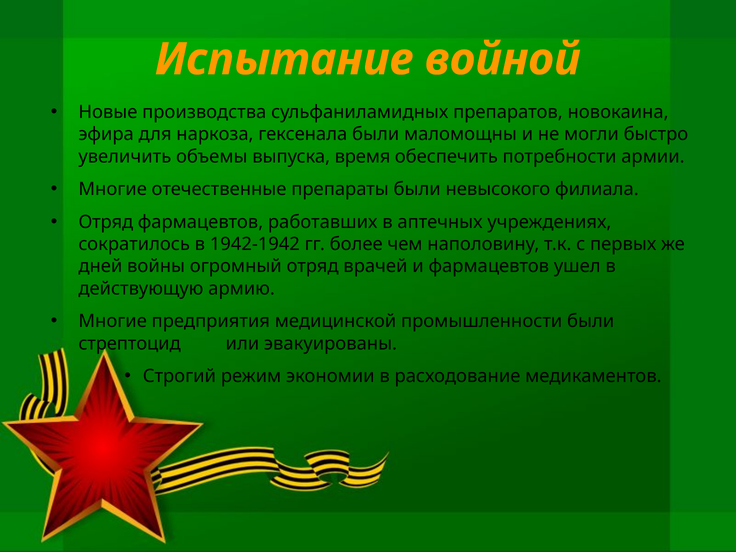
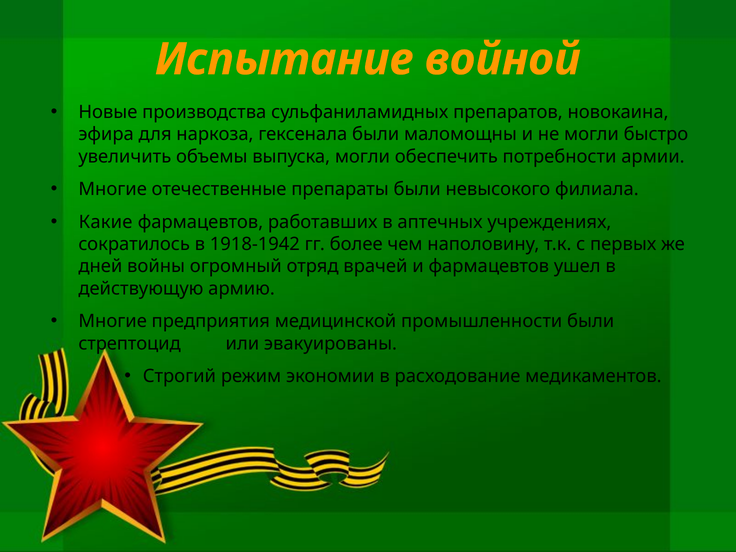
выпуска время: время -> могли (362, 156)
Отряд: Отряд -> Какие (106, 222)
1942-1942: 1942-1942 -> 1918-1942 (255, 244)
